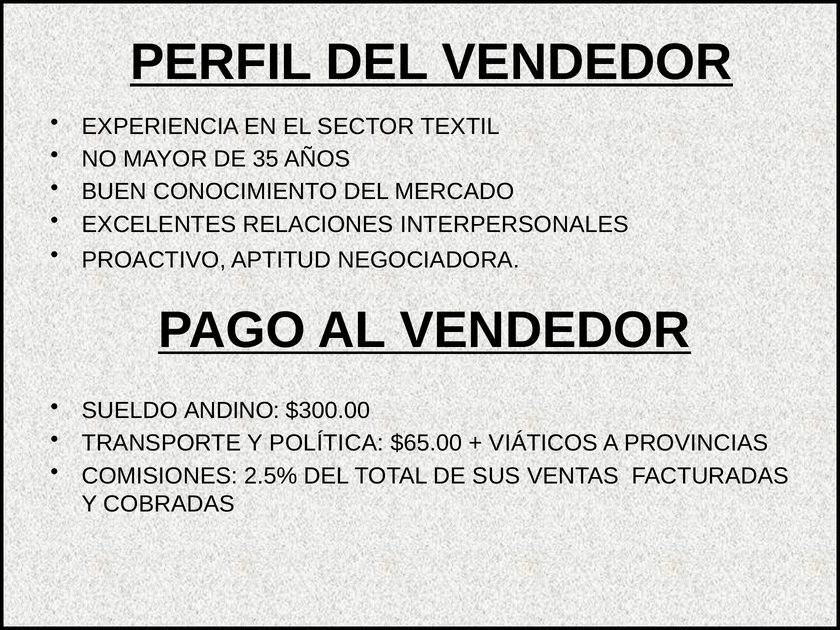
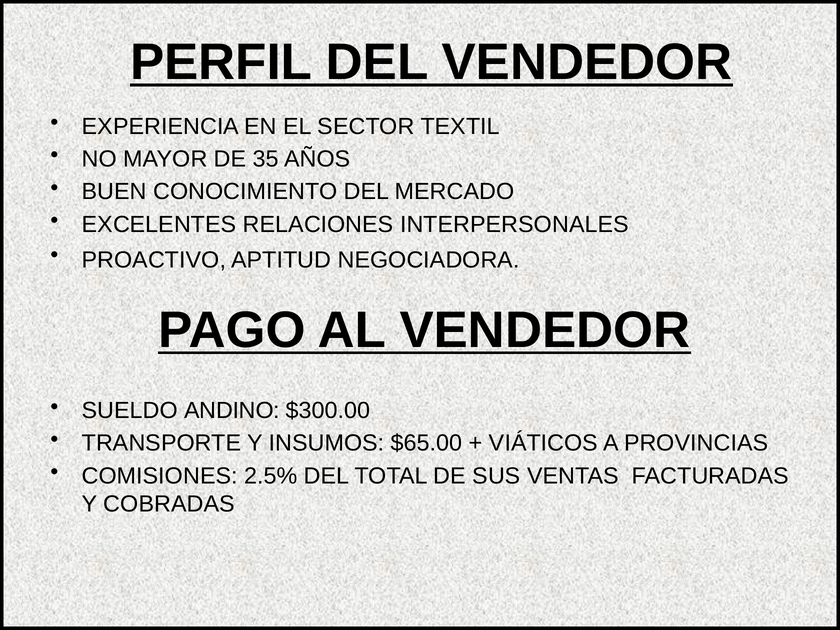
POLÍTICA: POLÍTICA -> INSUMOS (327, 443)
